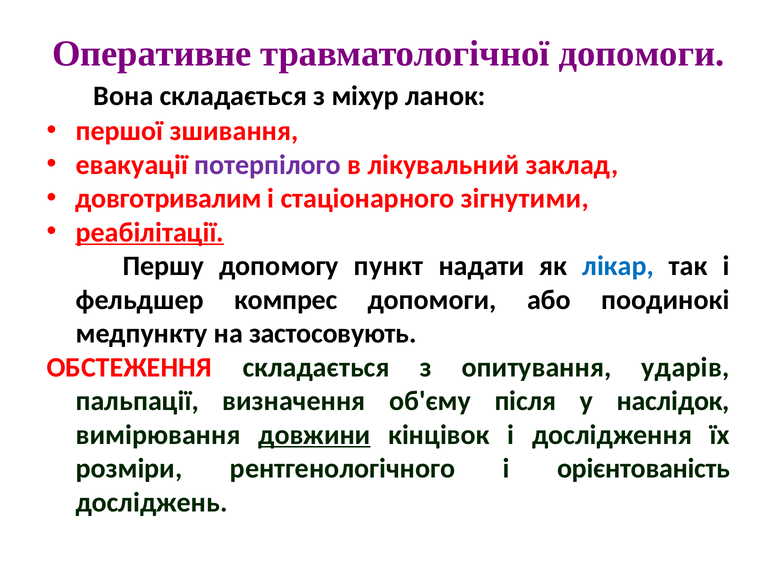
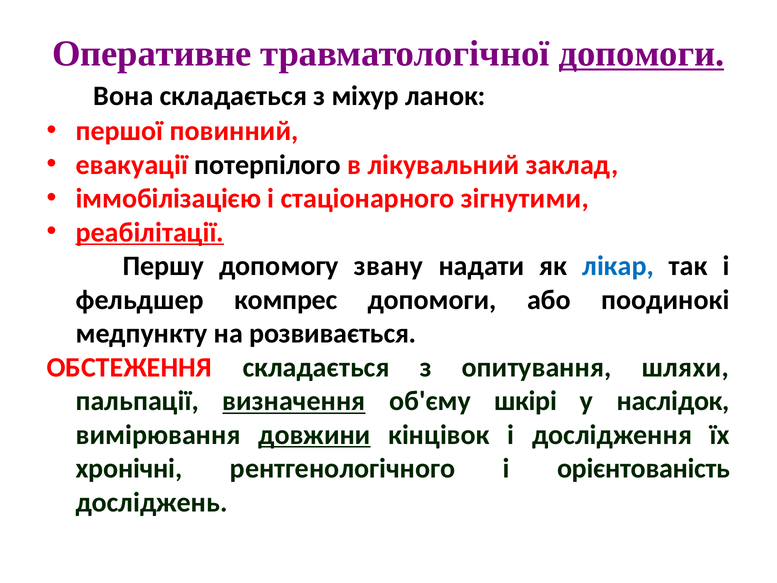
допомоги underline: none -> present (642, 54)
зшивання: зшивання -> повинний (234, 131)
потерпілого colour: purple -> black (268, 165)
довготривалим: довготривалим -> іммобілізацією (168, 198)
пункт: пункт -> звану (389, 266)
застосовують: застосовують -> розвивається (333, 333)
ударів: ударів -> шляхи (685, 367)
визначення underline: none -> present (294, 401)
після: після -> шкірі (526, 401)
розміри: розміри -> хронічні (129, 468)
